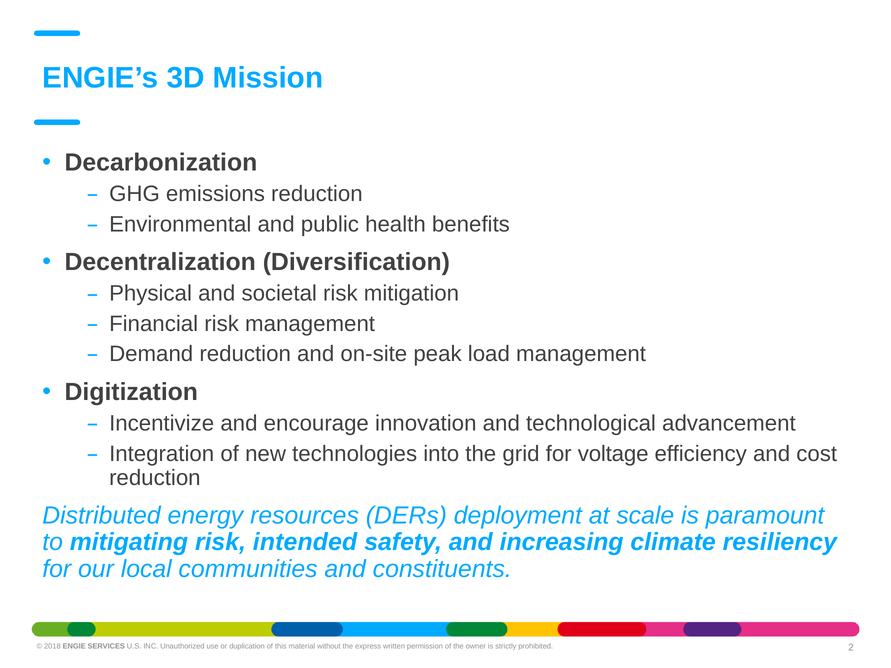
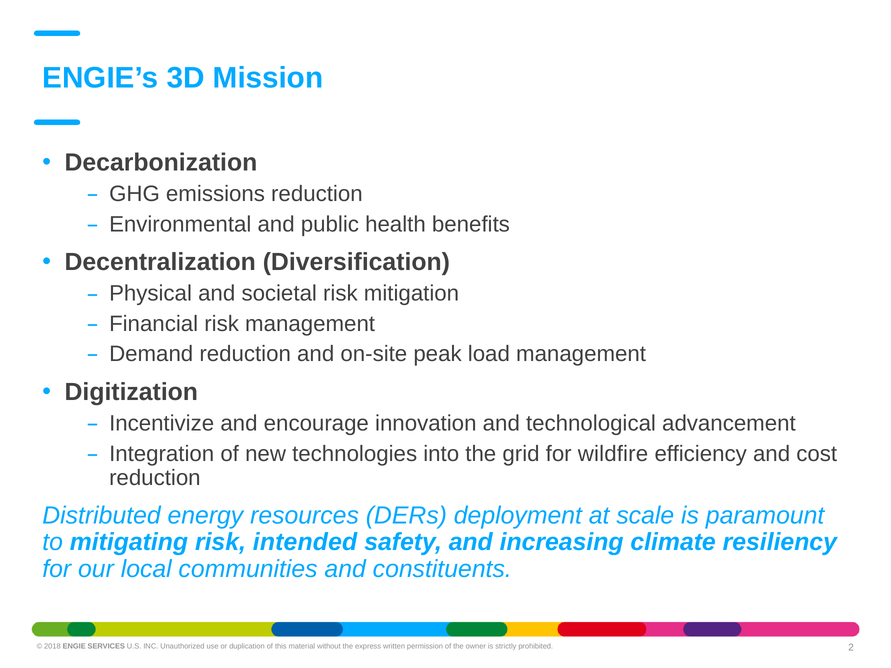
voltage: voltage -> wildfire (613, 454)
